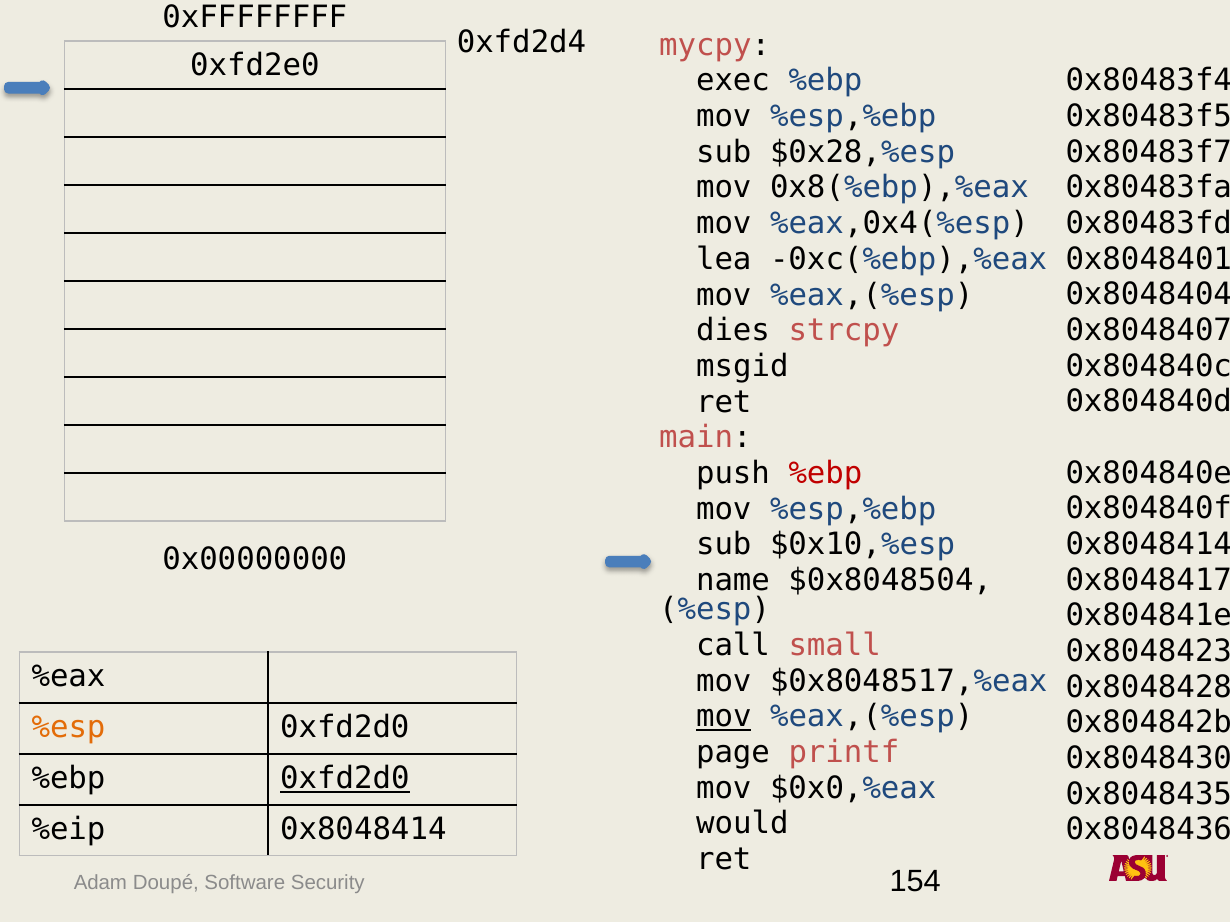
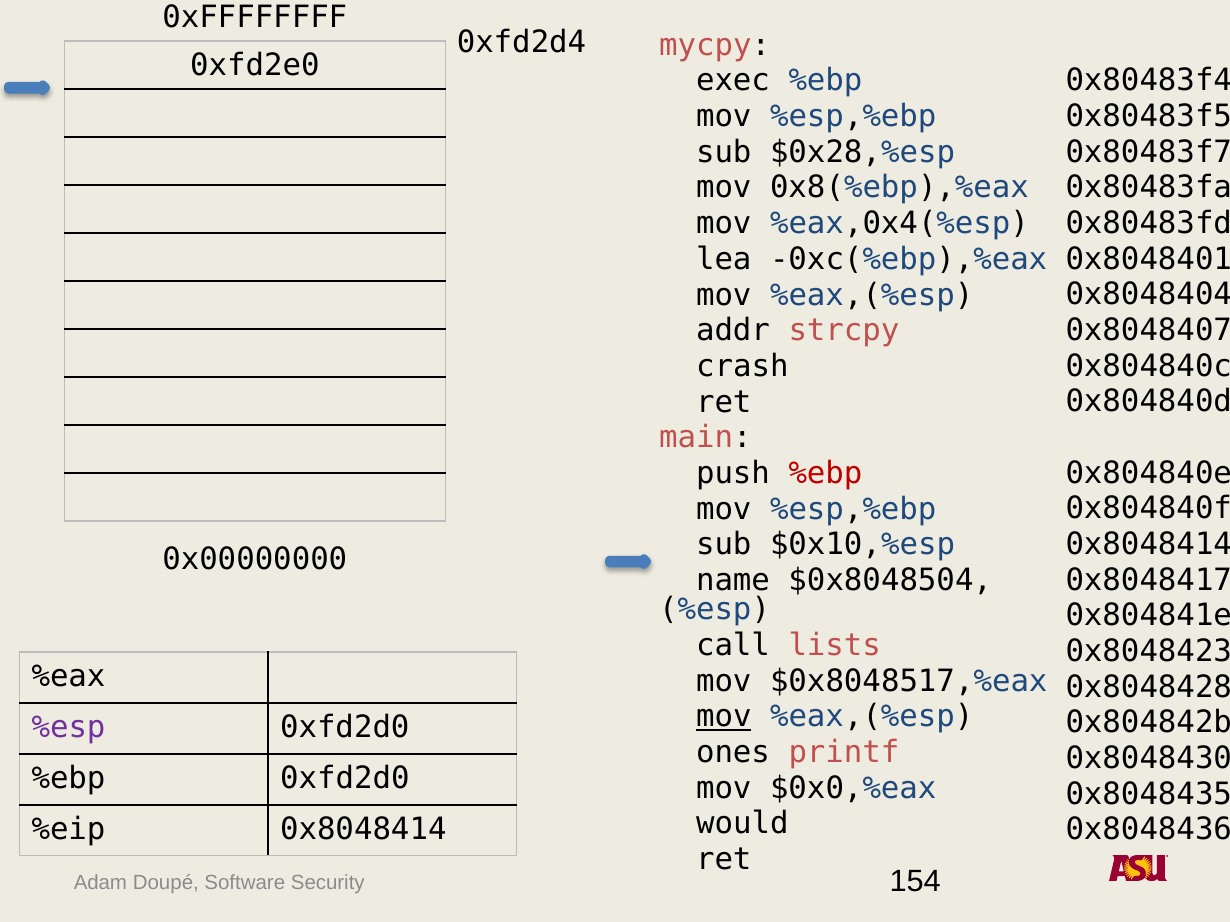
dies: dies -> addr (733, 331)
msgid: msgid -> crash (742, 366)
small: small -> lists (835, 646)
%esp colour: orange -> purple (69, 728)
page: page -> ones (733, 753)
0xfd2d0 underline: present -> none (345, 779)
